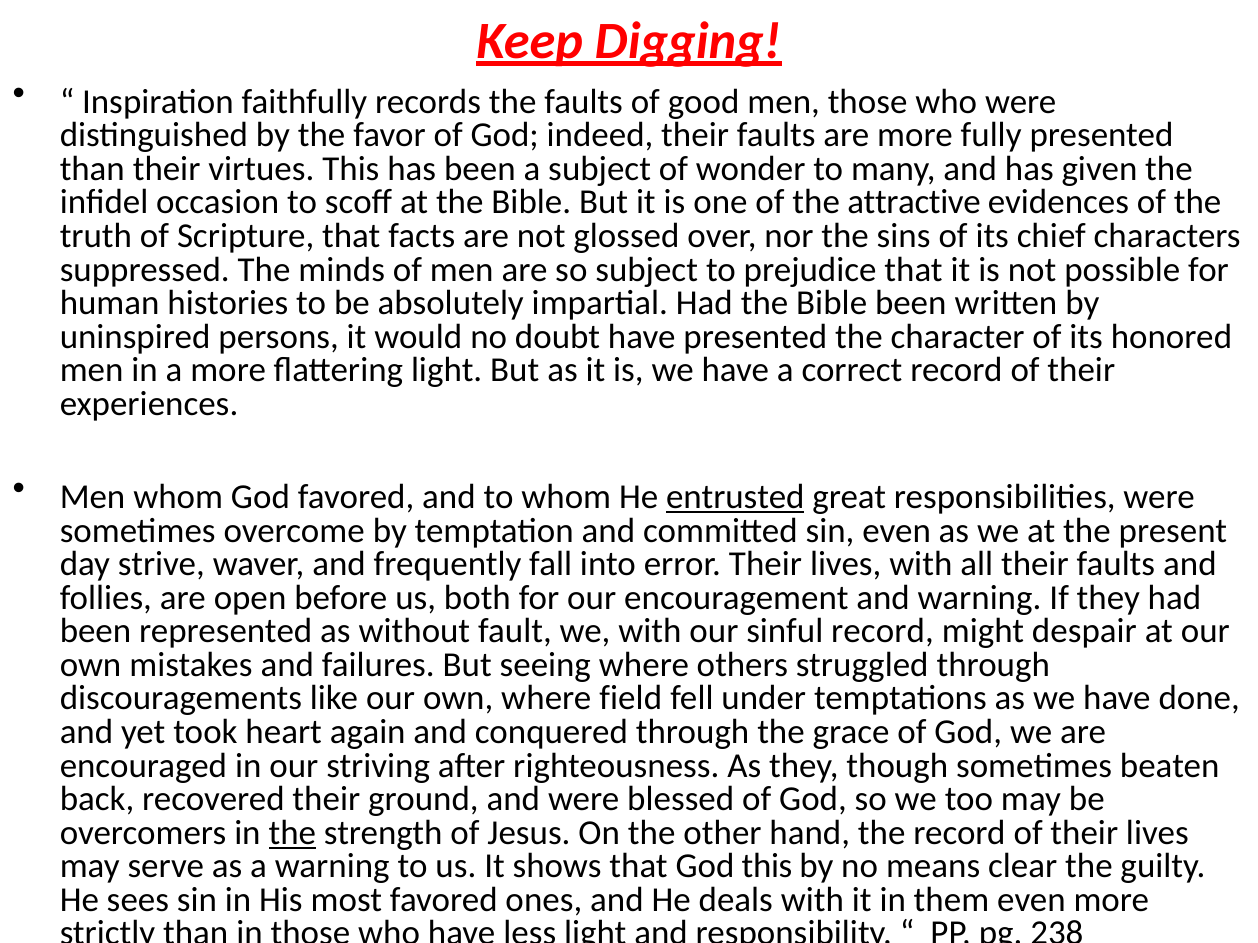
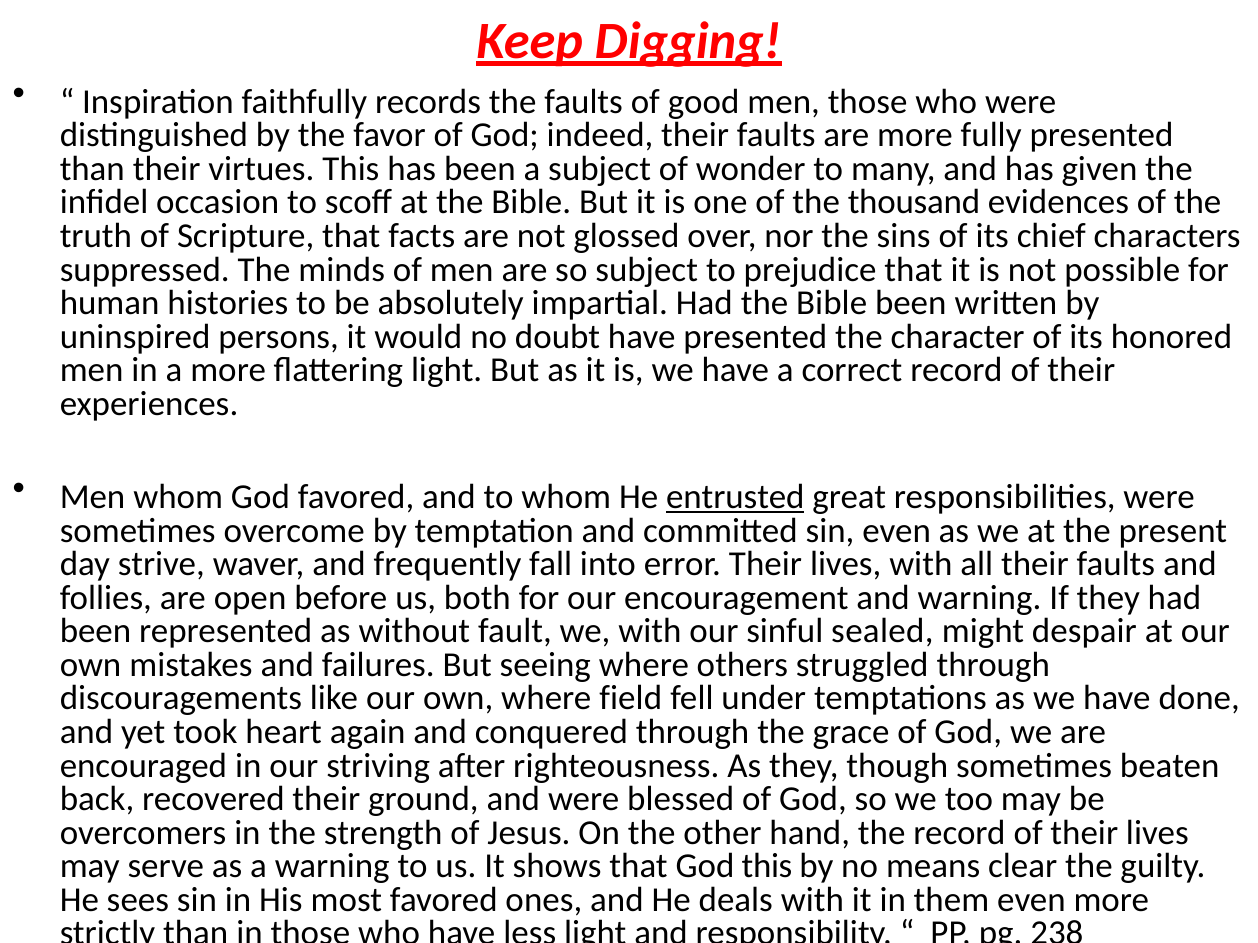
attractive: attractive -> thousand (914, 202)
sinful record: record -> sealed (882, 632)
the underline: present -> none (292, 833)
